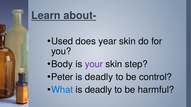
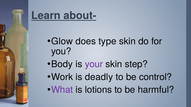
Used: Used -> Glow (62, 41)
year: year -> type (107, 41)
Peter: Peter -> Work (62, 77)
What colour: blue -> purple (62, 90)
deadly: deadly -> lotions (98, 90)
